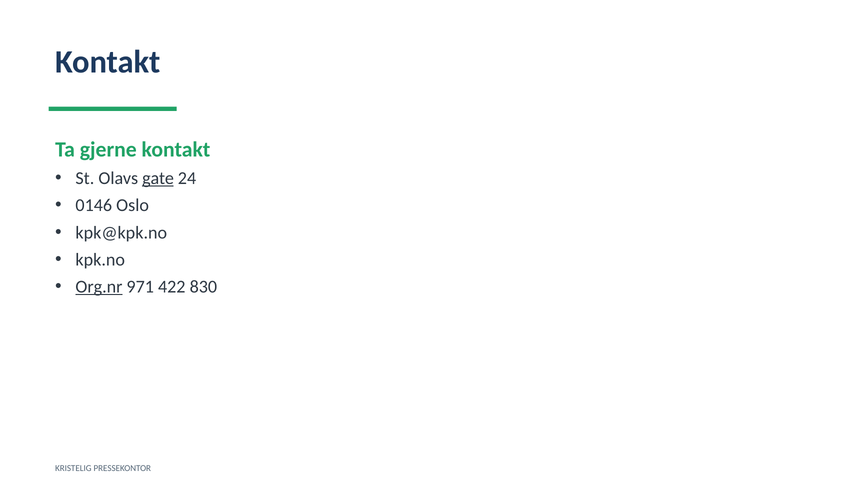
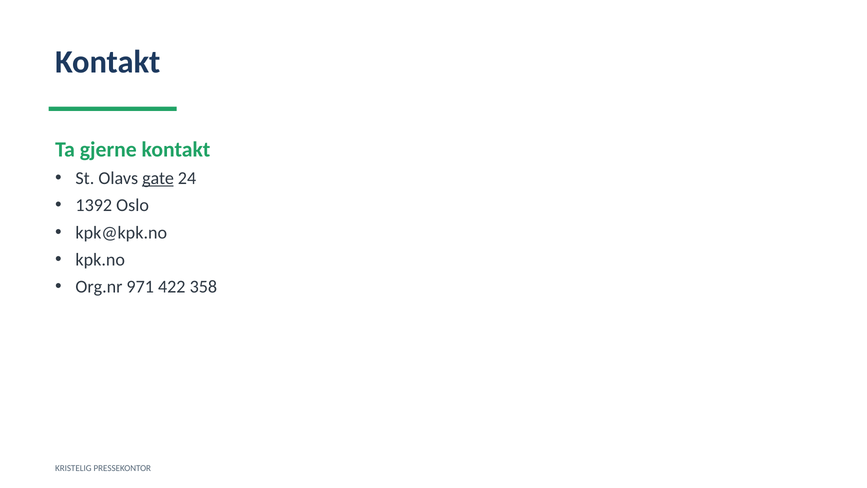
0146: 0146 -> 1392 (94, 205)
Org.nr underline: present -> none (99, 287)
830: 830 -> 358 (203, 287)
